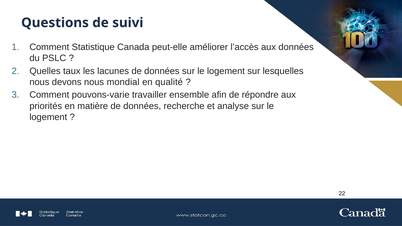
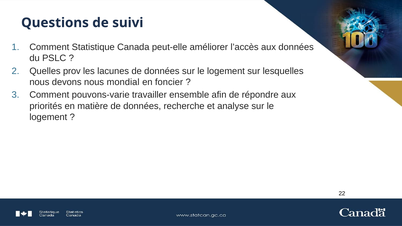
taux: taux -> prov (72, 71)
qualité: qualité -> foncier (169, 82)
